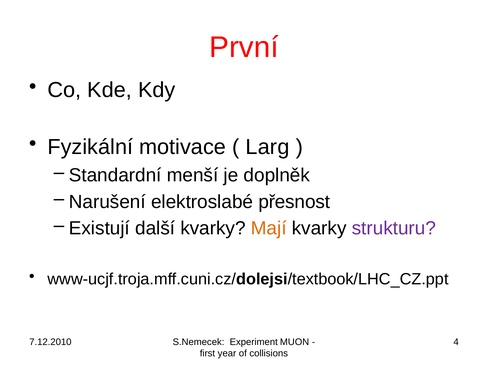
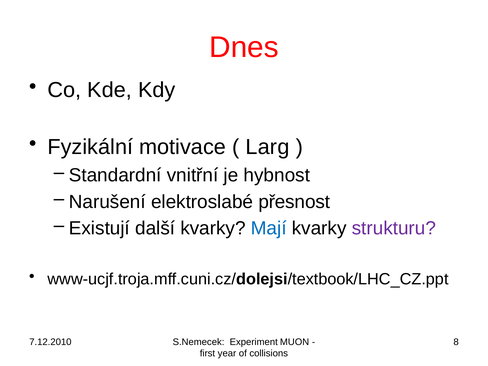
První: První -> Dnes (244, 47)
menší: menší -> vnitřní (193, 175)
doplněk: doplněk -> hybnost (277, 175)
Mají colour: orange -> blue (269, 228)
4: 4 -> 8 (456, 342)
